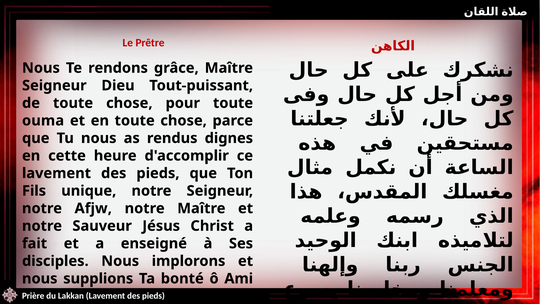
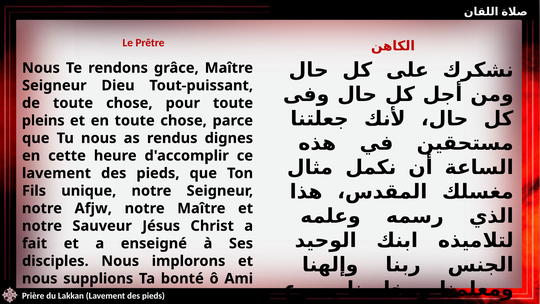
ouma: ouma -> pleins (43, 121)
